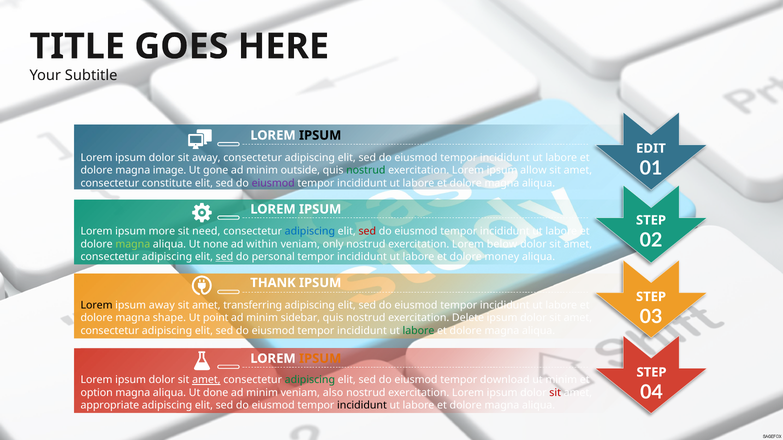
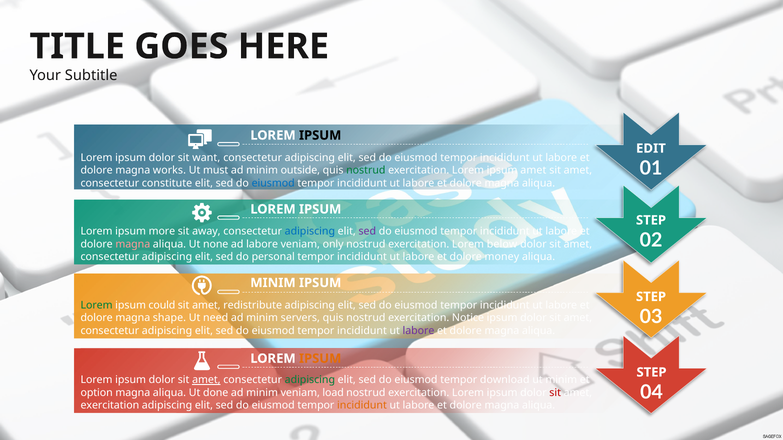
sit away: away -> want (206, 158)
image: image -> works (169, 170)
gone: gone -> must (216, 170)
ipsum allow: allow -> amet (533, 170)
eiusmod colour: purple -> blue (273, 183)
need: need -> away (206, 232)
sed colour: red -> purple (367, 232)
magna colour: light green -> pink (133, 244)
ad within: within -> labore (262, 244)
sed underline: present -> none (224, 257)
THANK: THANK -> MINIM (273, 283)
Lorem colour: black -> green (97, 305)
ipsum away: away -> could (162, 305)
transferring: transferring -> redistribute (253, 305)
point: point -> need (216, 318)
sidebar: sidebar -> servers (300, 318)
Delete: Delete -> Notice (468, 318)
labore colour: green -> purple (418, 331)
also: also -> load (333, 393)
appropriate: appropriate -> exercitation (110, 406)
incididunt colour: black -> orange (362, 406)
